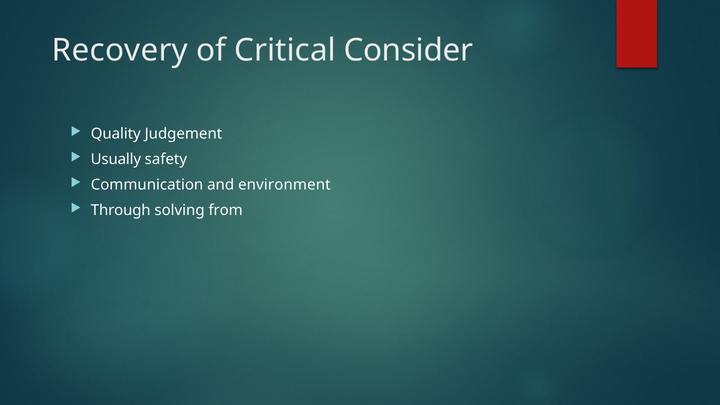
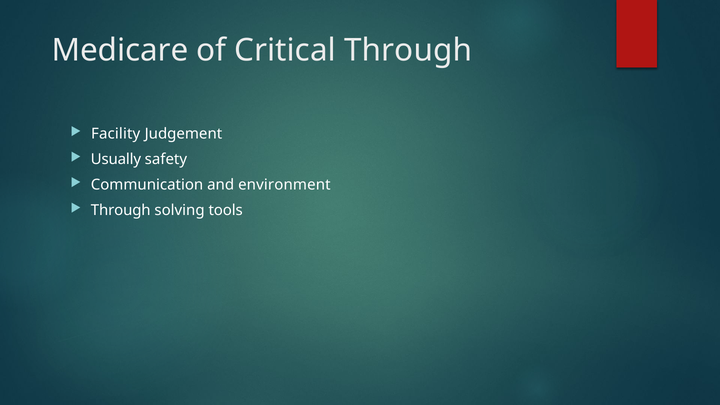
Recovery: Recovery -> Medicare (120, 51)
Critical Consider: Consider -> Through (408, 51)
Quality: Quality -> Facility (116, 134)
from: from -> tools (226, 211)
